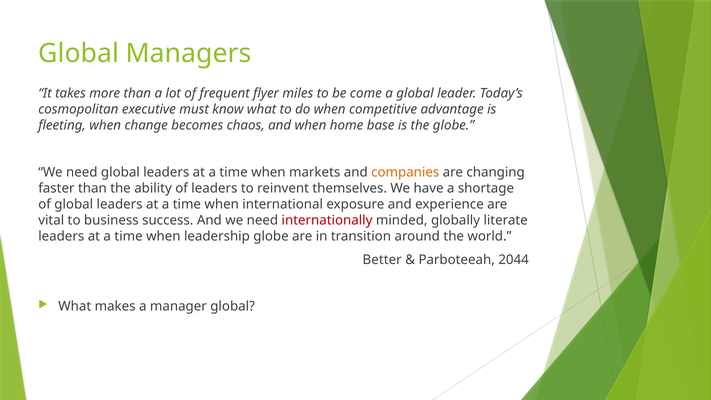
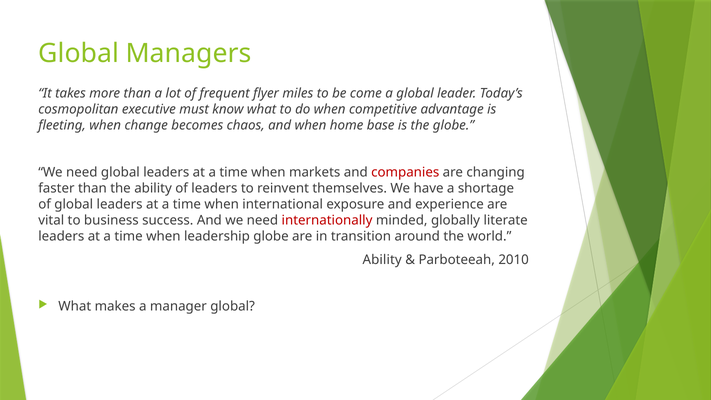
companies colour: orange -> red (405, 172)
Better: Better -> Ability (382, 260)
2044: 2044 -> 2010 (514, 260)
